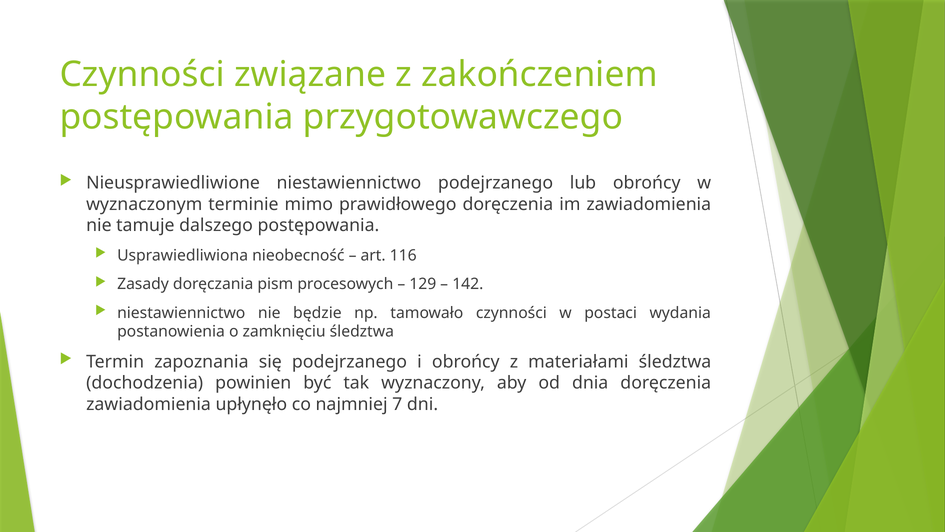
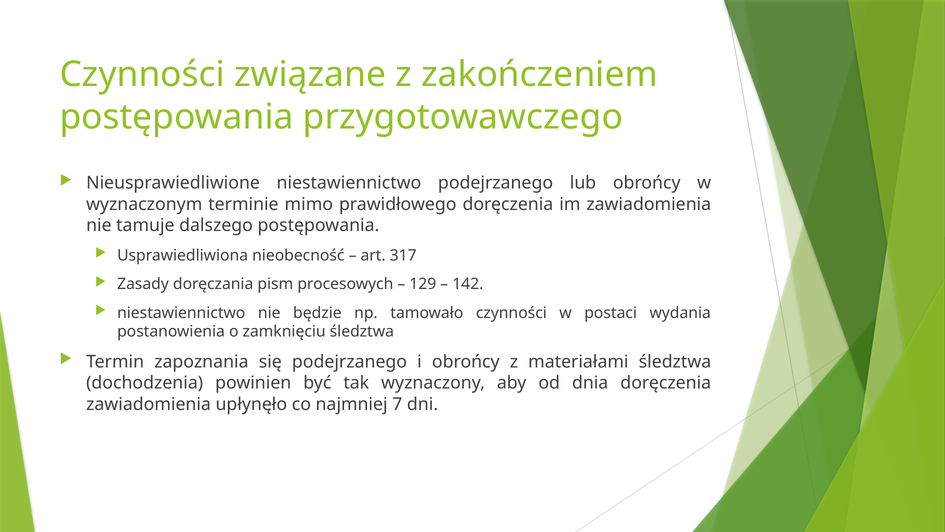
116: 116 -> 317 (403, 255)
